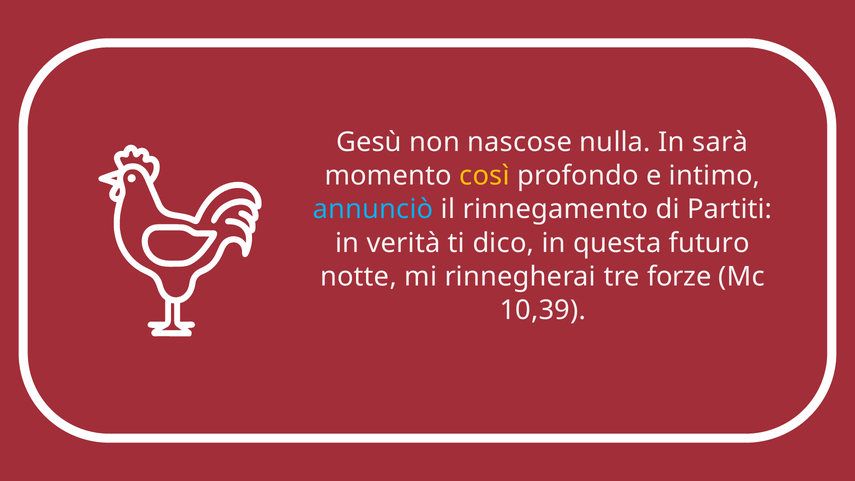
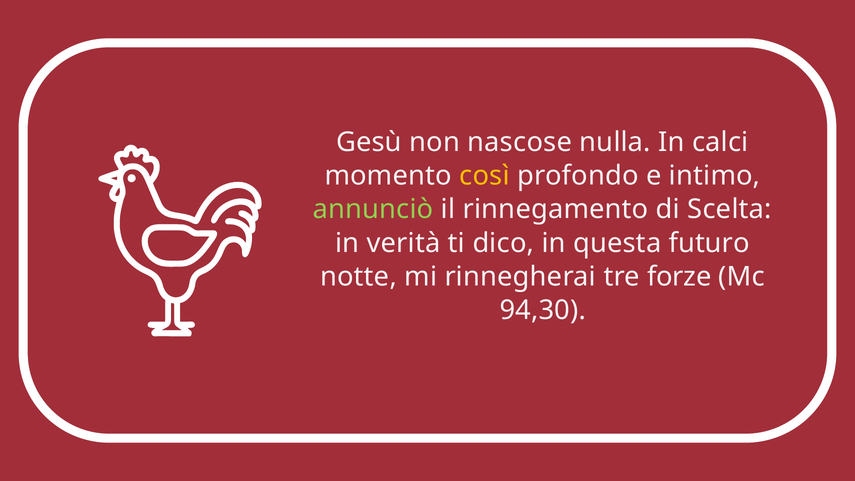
sarà: sarà -> calci (720, 142)
annunciò colour: light blue -> light green (373, 209)
Partiti: Partiti -> Scelta (730, 209)
10,39: 10,39 -> 94,30 (543, 310)
